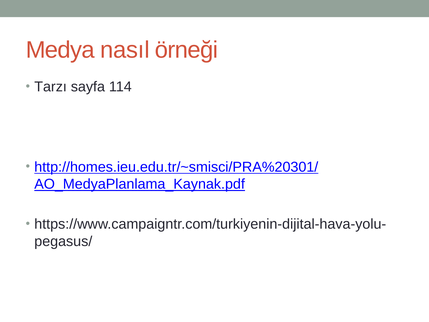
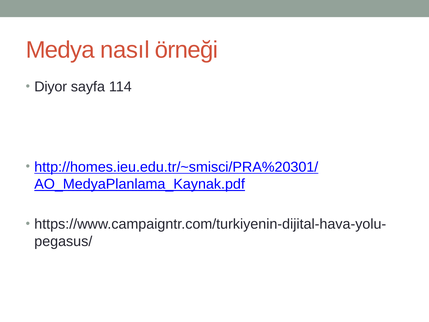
Tarzı: Tarzı -> Diyor (51, 87)
